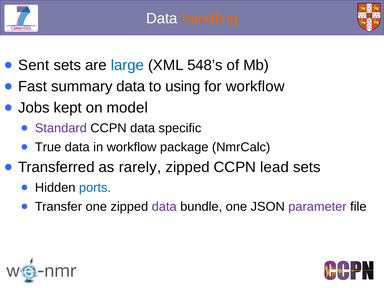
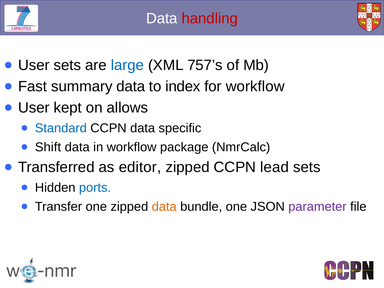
handling colour: orange -> red (210, 19)
Sent: Sent -> User (34, 65)
548’s: 548’s -> 757’s (205, 65)
using: using -> index (183, 86)
Jobs: Jobs -> User (34, 108)
model: model -> allows (127, 108)
Standard colour: purple -> blue (61, 128)
True: True -> Shift (48, 147)
rarely: rarely -> editor (140, 167)
data colour: purple -> orange (164, 207)
